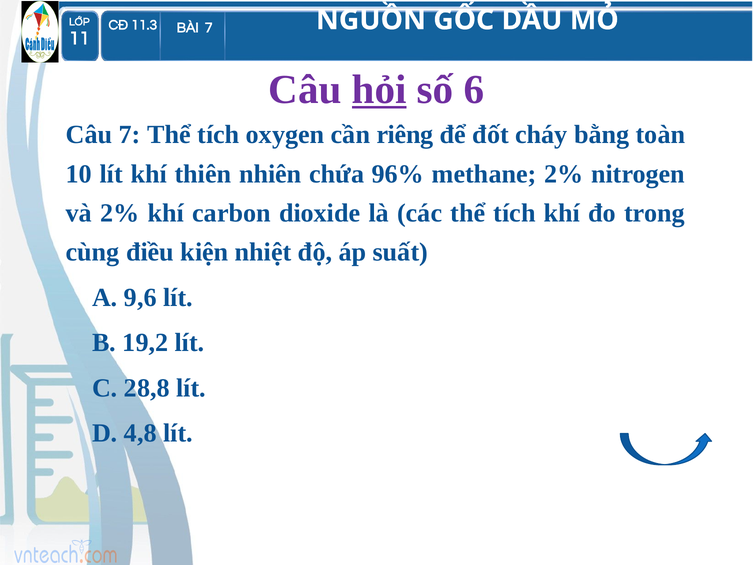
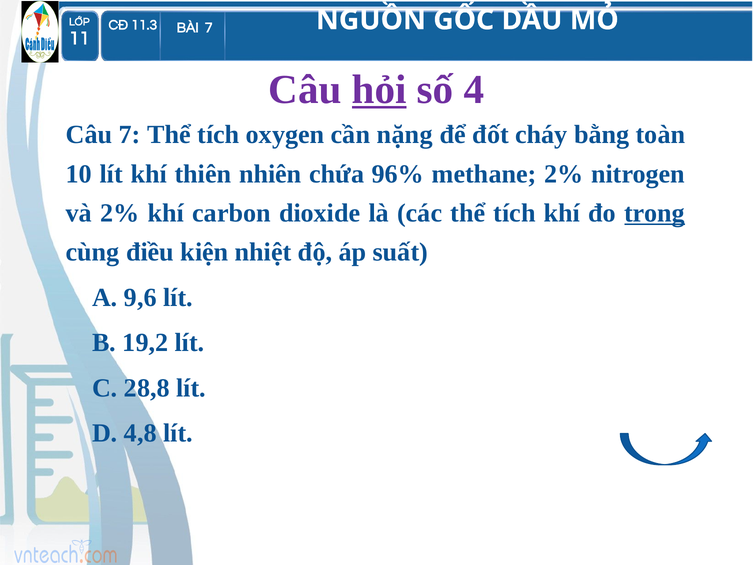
6: 6 -> 4 (474, 90)
riêng: riêng -> nặng (405, 135)
trong underline: none -> present (655, 213)
